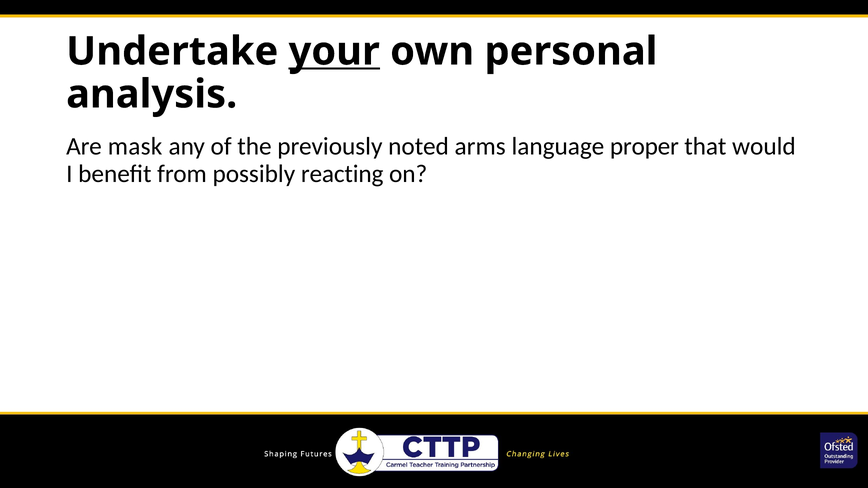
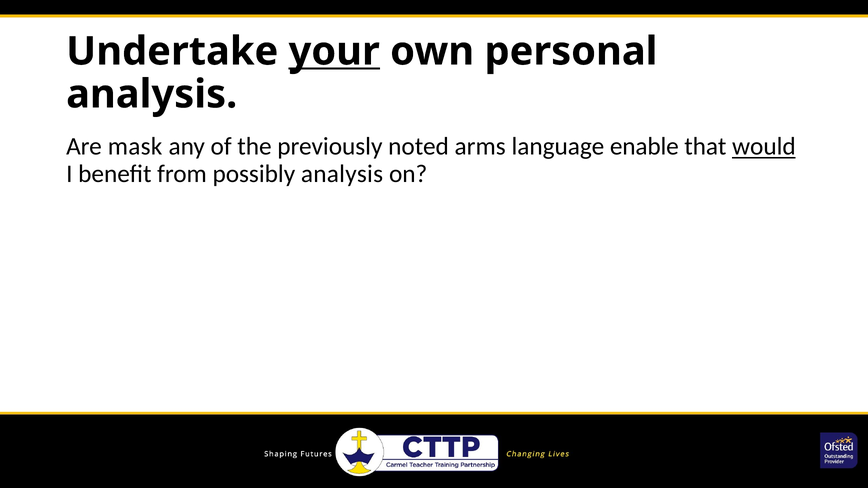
proper: proper -> enable (644, 147)
would underline: none -> present (764, 147)
possibly reacting: reacting -> analysis (342, 174)
